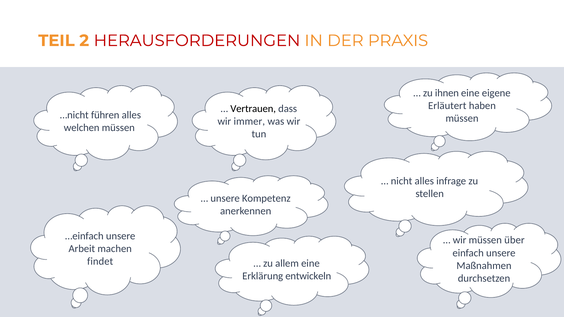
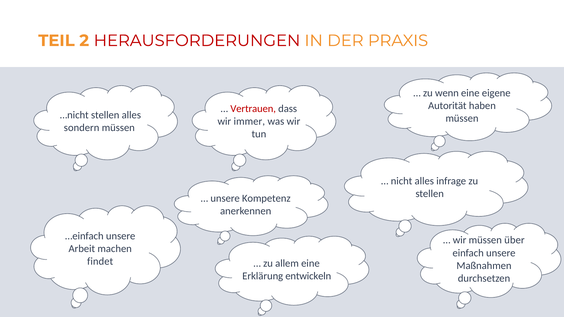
ihnen: ihnen -> wenn (447, 93)
Erläutert: Erläutert -> Autorität (447, 106)
Vertrauen colour: black -> red (253, 109)
…nicht führen: führen -> stellen (105, 115)
welchen: welchen -> sondern (82, 128)
